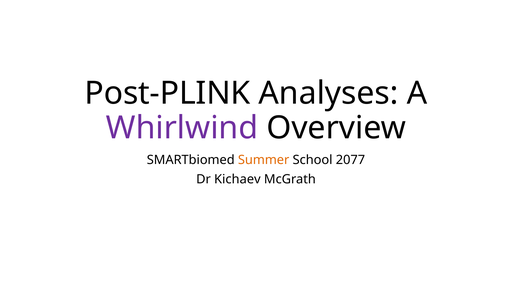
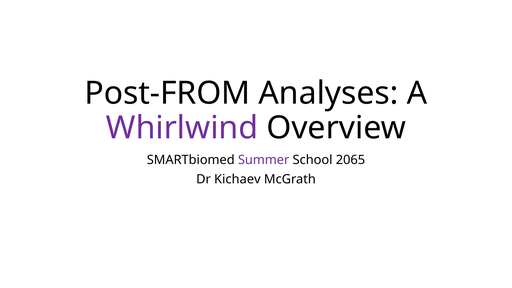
Post-PLINK: Post-PLINK -> Post-FROM (167, 93)
Summer colour: orange -> purple (264, 160)
2077: 2077 -> 2065 (350, 160)
